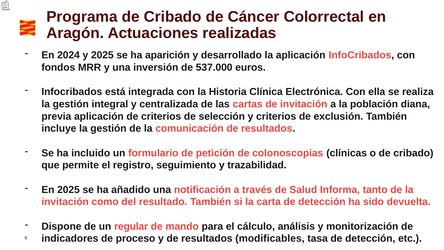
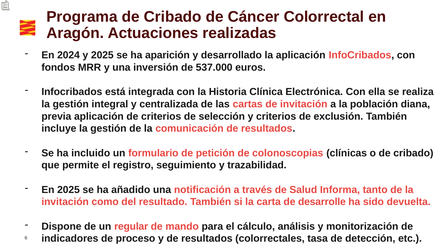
carta de detección: detección -> desarrolle (322, 202)
modificables: modificables -> colorrectales (270, 238)
